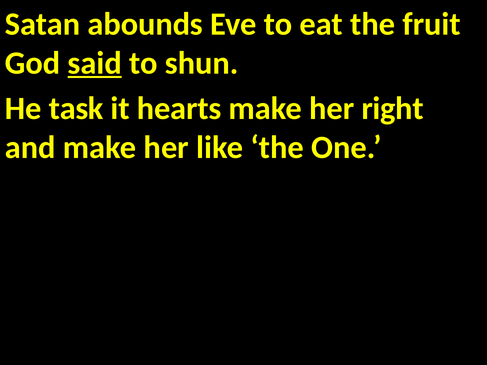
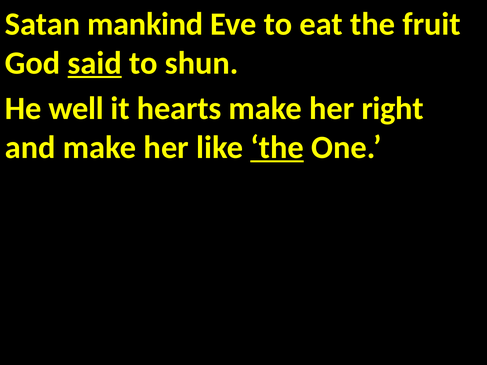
abounds: abounds -> mankind (145, 24)
task: task -> well (76, 109)
the underline: none -> present (277, 148)
